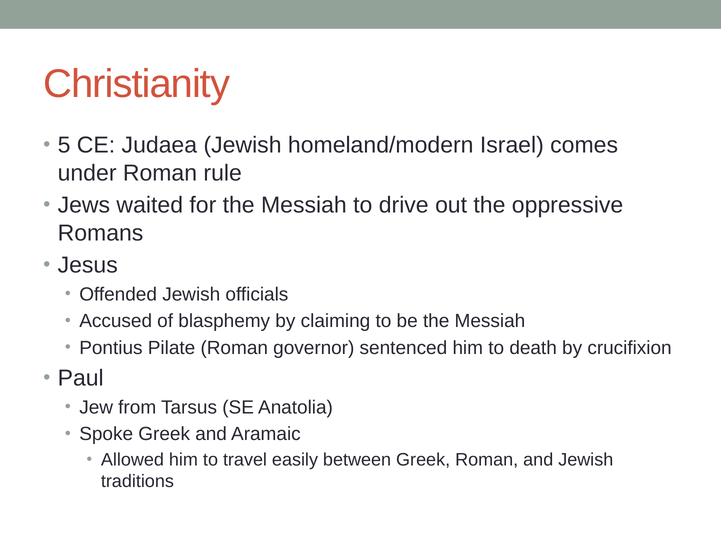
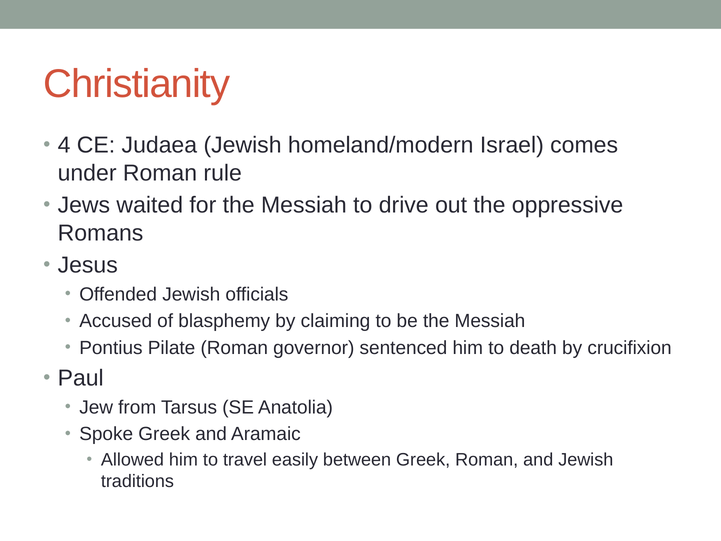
5: 5 -> 4 (64, 145)
